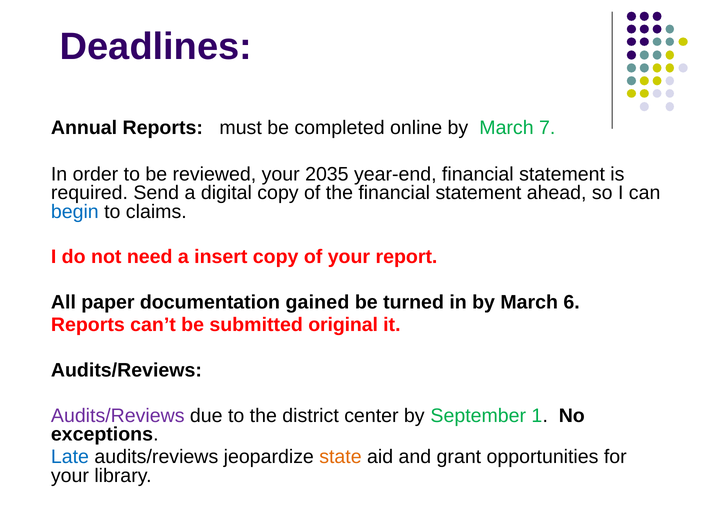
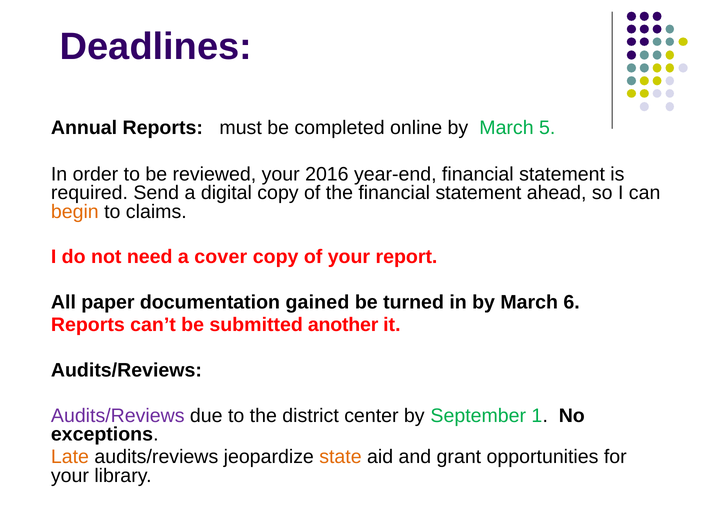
7: 7 -> 5 (547, 128)
2035: 2035 -> 2016 (327, 174)
begin colour: blue -> orange (75, 212)
insert: insert -> cover (221, 257)
original: original -> another (343, 325)
Late colour: blue -> orange (70, 457)
